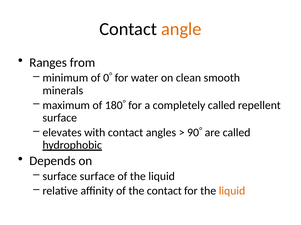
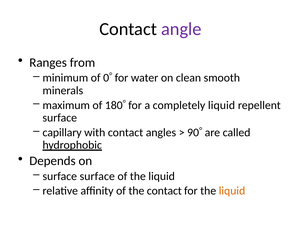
angle colour: orange -> purple (181, 29)
completely called: called -> liquid (222, 106)
elevates: elevates -> capillary (62, 133)
